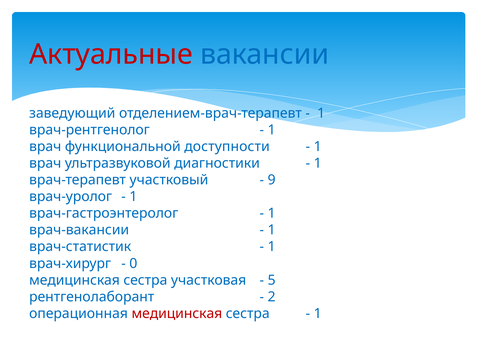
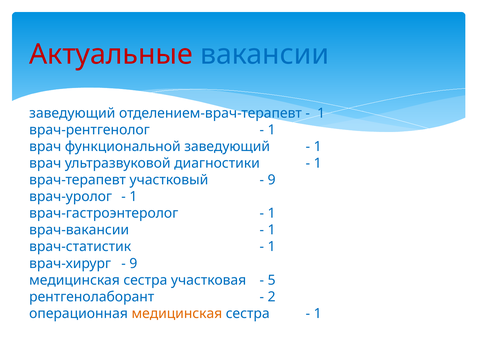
функциональной доступности: доступности -> заведующий (227, 146)
0: 0 -> 9 (133, 263)
медицинская colour: red -> orange (177, 313)
